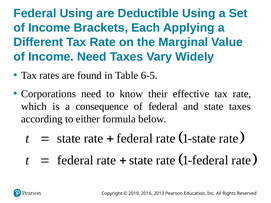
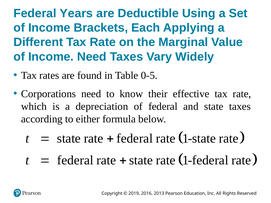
Federal Using: Using -> Years (76, 13)
6-5: 6-5 -> 0-5 (149, 76)
consequence: consequence -> depreciation (102, 107)
